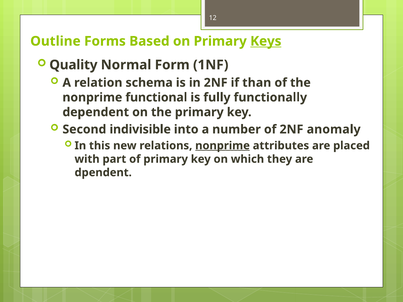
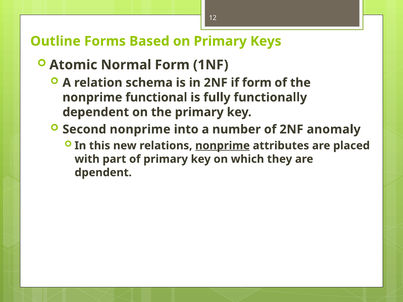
Keys underline: present -> none (266, 41)
Quality: Quality -> Atomic (73, 65)
if than: than -> form (257, 83)
Second indivisible: indivisible -> nonprime (140, 129)
